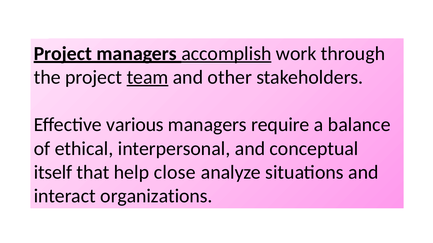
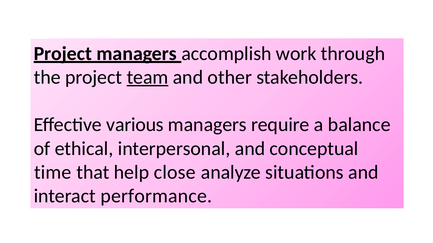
accomplish underline: present -> none (226, 54)
itself: itself -> time (53, 173)
organizations: organizations -> performance (156, 196)
